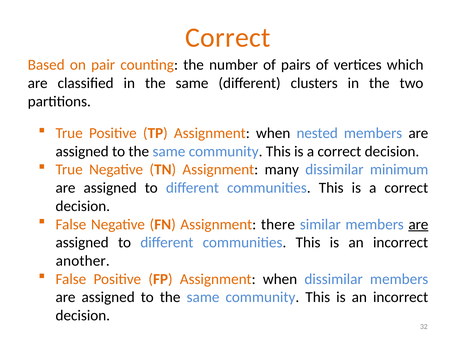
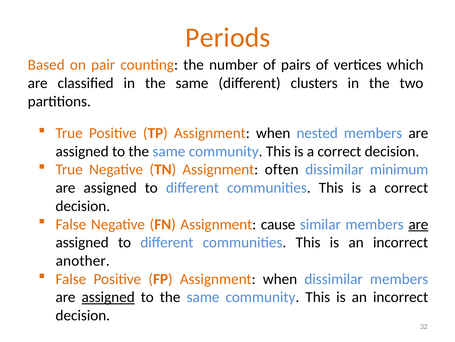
Correct: Correct -> Periods (228, 37)
many: many -> often (282, 169)
there: there -> cause (278, 224)
assigned underline: none -> present (108, 297)
